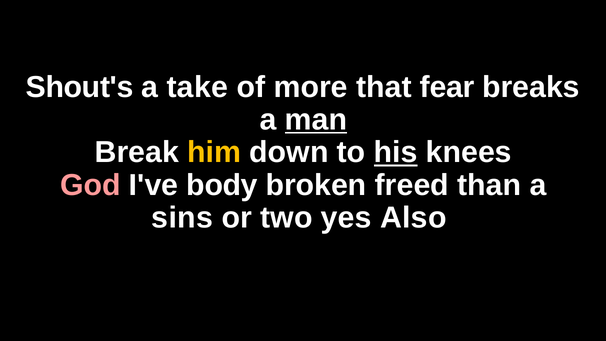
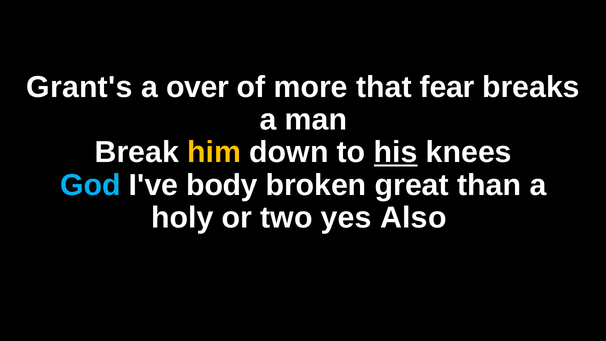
Shout's: Shout's -> Grant's (79, 87)
take: take -> over (198, 87)
man underline: present -> none (316, 120)
God colour: pink -> light blue (90, 185)
freed: freed -> great (412, 185)
sins: sins -> holy (182, 218)
